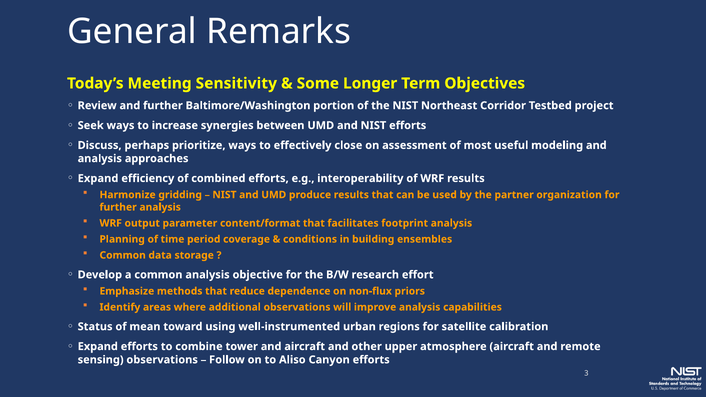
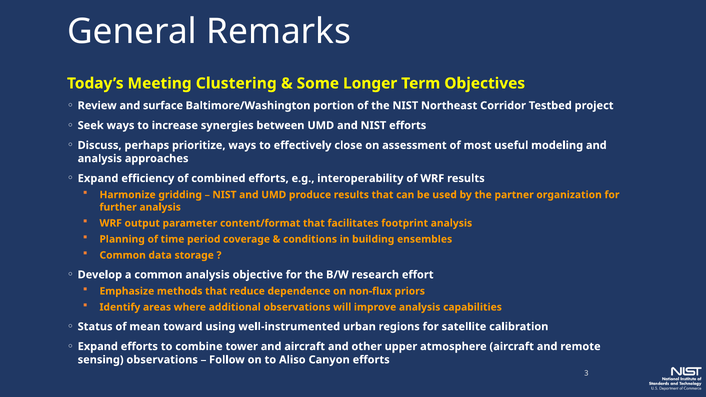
Sensitivity: Sensitivity -> Clustering (236, 83)
and further: further -> surface (163, 106)
